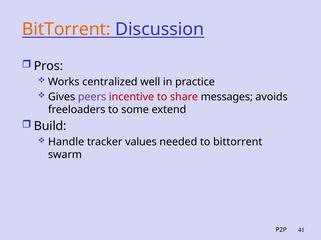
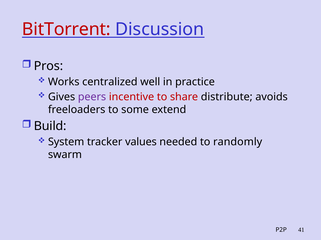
BitTorrent colour: orange -> red (66, 29)
messages: messages -> distribute (227, 97)
Handle: Handle -> System (66, 142)
to bittorrent: bittorrent -> randomly (238, 142)
